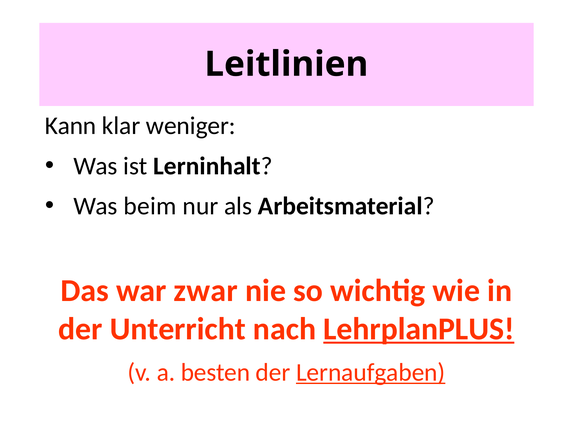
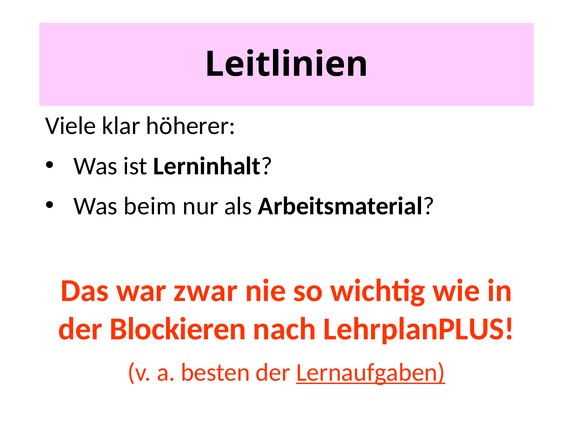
Kann: Kann -> Viele (71, 126)
weniger: weniger -> höherer (191, 126)
Unterricht: Unterricht -> Blockieren (178, 329)
LehrplanPLUS underline: present -> none (419, 329)
